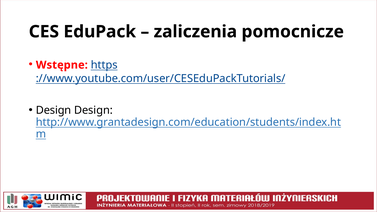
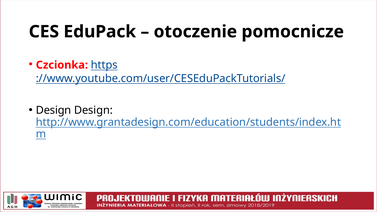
zaliczenia: zaliczenia -> otoczenie (195, 32)
Wstępne: Wstępne -> Czcionka (62, 65)
